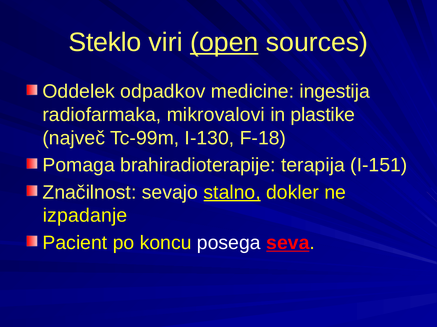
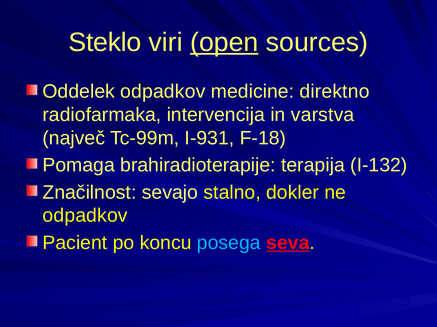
ingestija: ingestija -> direktno (335, 92)
mikrovalovi: mikrovalovi -> intervencija (216, 115)
plastike: plastike -> varstva (323, 115)
I-130: I-130 -> I-931 (209, 138)
I-151: I-151 -> I-132 (379, 166)
stalno underline: present -> none (232, 193)
izpadanje: izpadanje -> odpadkov (85, 216)
posega colour: white -> light blue (229, 243)
